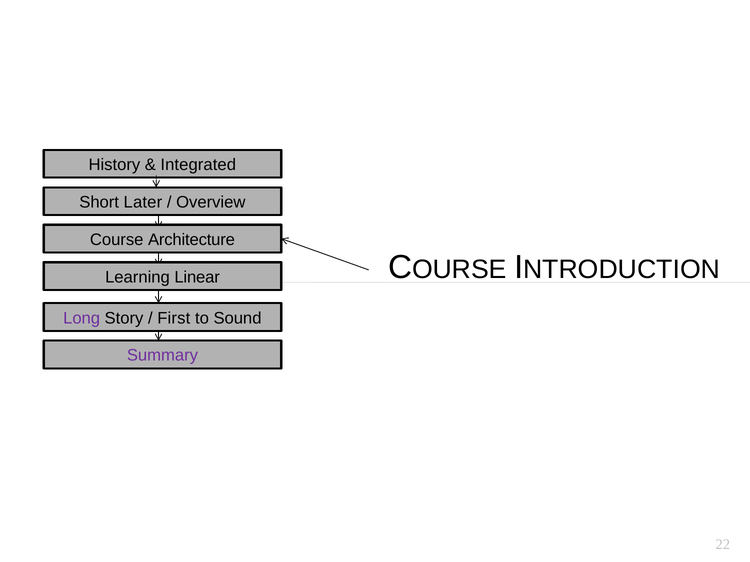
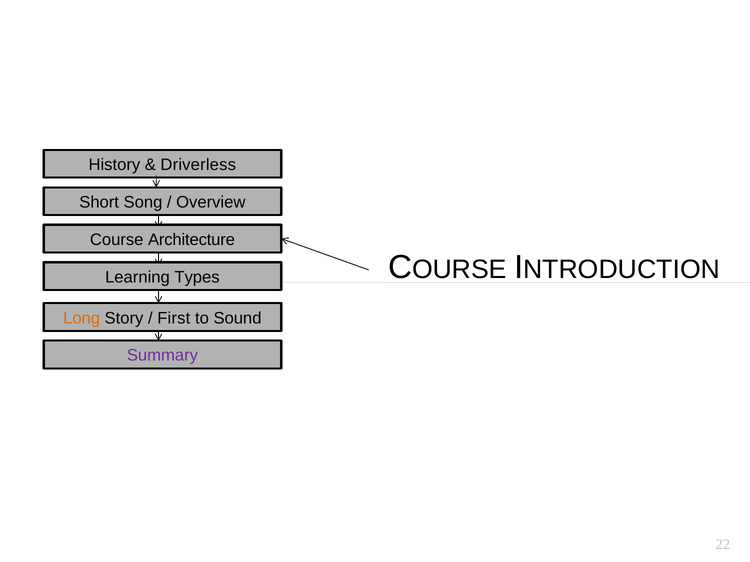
Integrated: Integrated -> Driverless (198, 165)
Later: Later -> Song (143, 202)
Linear: Linear -> Types (197, 277)
Long colour: purple -> orange (82, 318)
